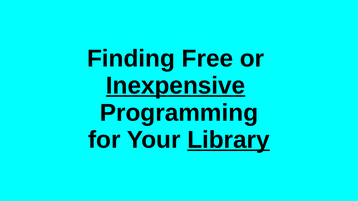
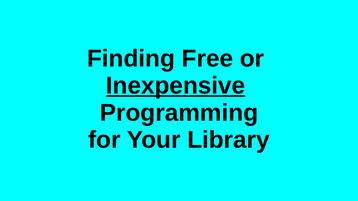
Library underline: present -> none (229, 140)
